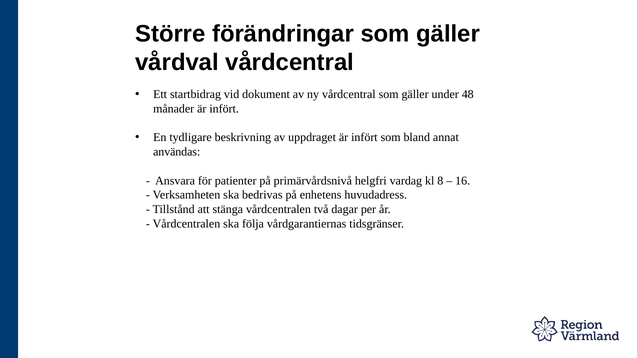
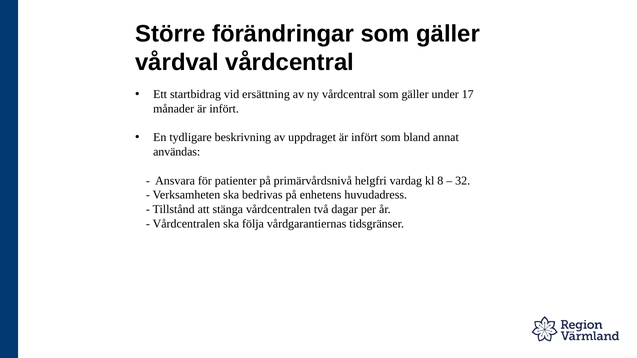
dokument: dokument -> ersättning (266, 94)
48: 48 -> 17 (468, 94)
16: 16 -> 32 (463, 181)
